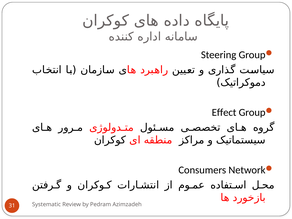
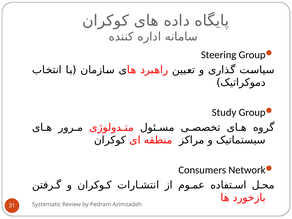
Effect: Effect -> Study (224, 112)
